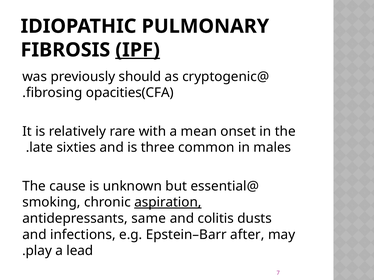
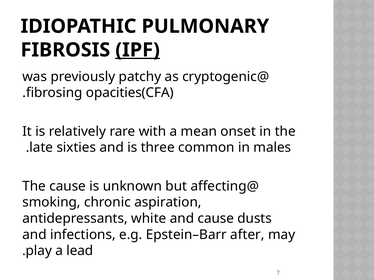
should: should -> patchy (140, 77)
essential: essential -> affecting (219, 186)
aspiration underline: present -> none (168, 203)
same: same -> white (149, 219)
and colitis: colitis -> cause (216, 219)
